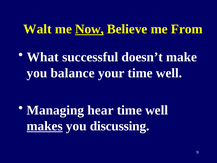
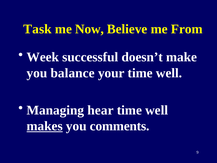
Walt: Walt -> Task (37, 29)
Now underline: present -> none (89, 29)
What: What -> Week (43, 57)
discussing: discussing -> comments (120, 126)
